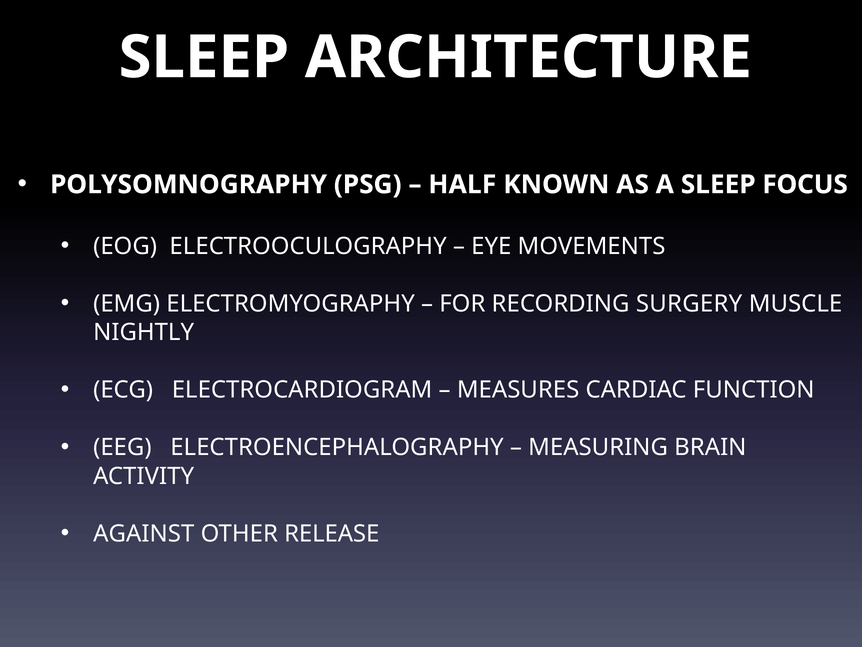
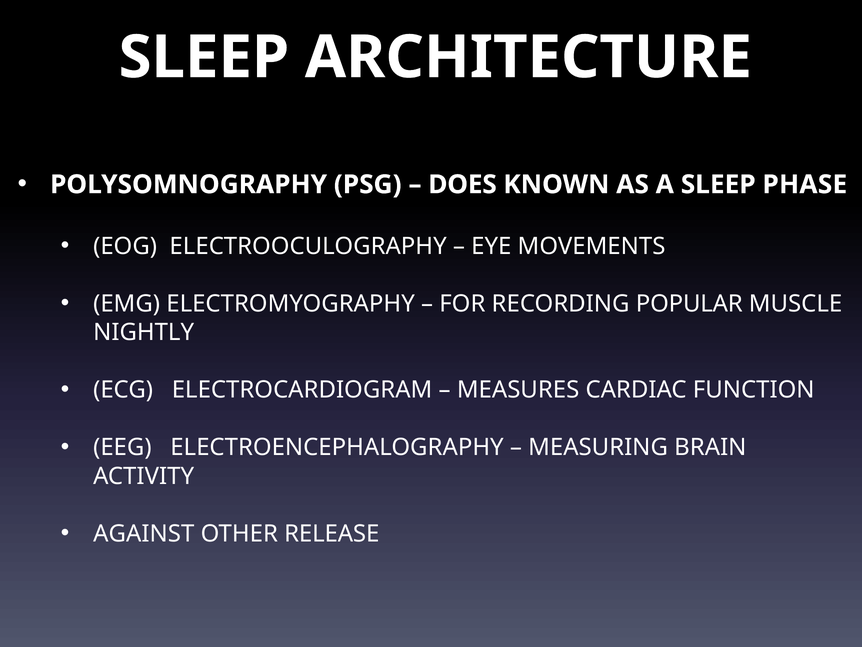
HALF: HALF -> DOES (463, 184)
FOCUS: FOCUS -> PHASE (805, 184)
SURGERY: SURGERY -> POPULAR (689, 303)
